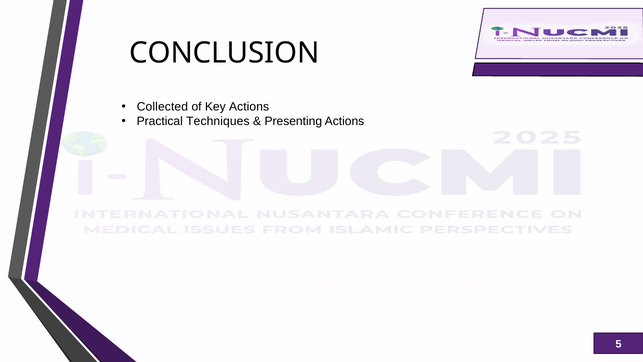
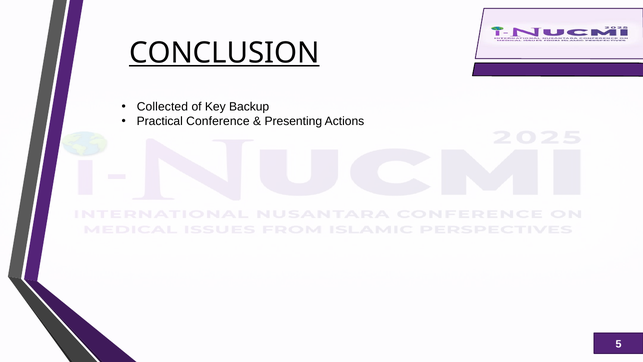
CONCLUSION underline: none -> present (224, 53)
Key Actions: Actions -> Backup (249, 107)
Techniques: Techniques -> Conference (218, 121)
